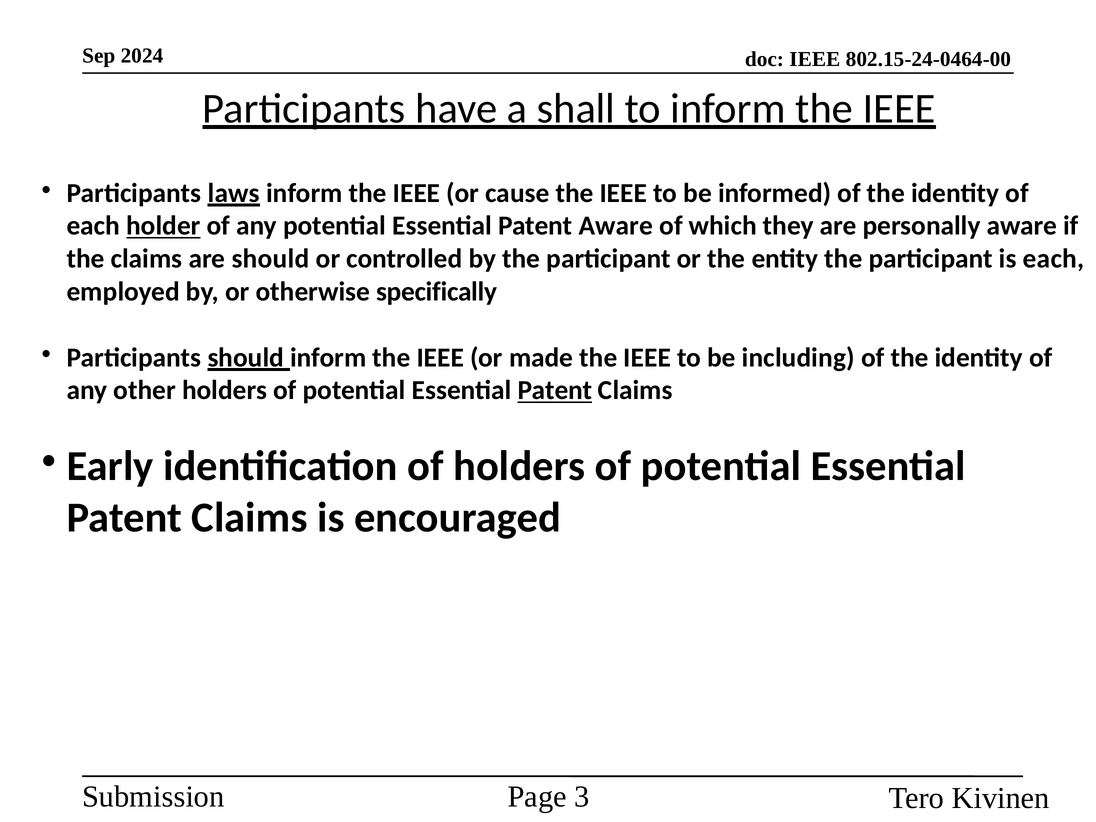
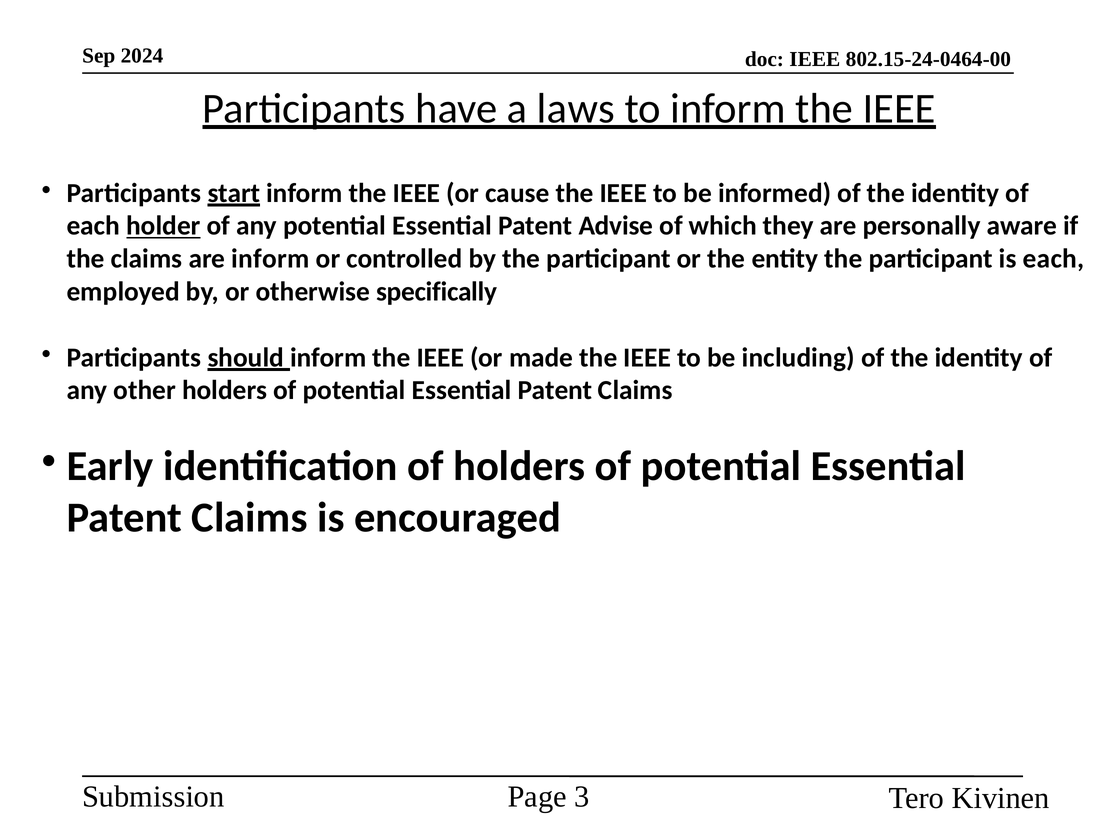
shall: shall -> laws (576, 109)
laws: laws -> start (234, 193)
Patent Aware: Aware -> Advise (616, 226)
are should: should -> inform (270, 259)
Patent underline: present -> none (555, 390)
